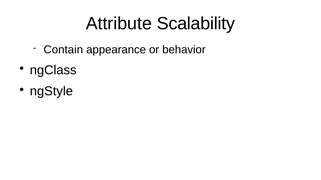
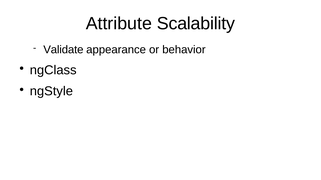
Contain: Contain -> Validate (63, 50)
